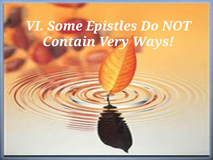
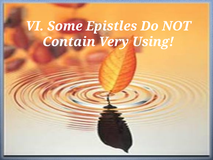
Ways: Ways -> Using (153, 42)
